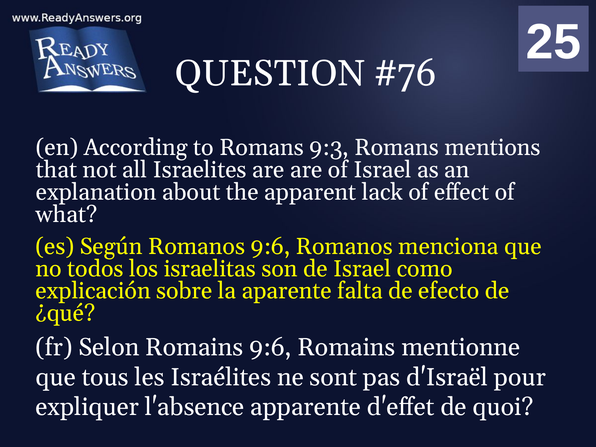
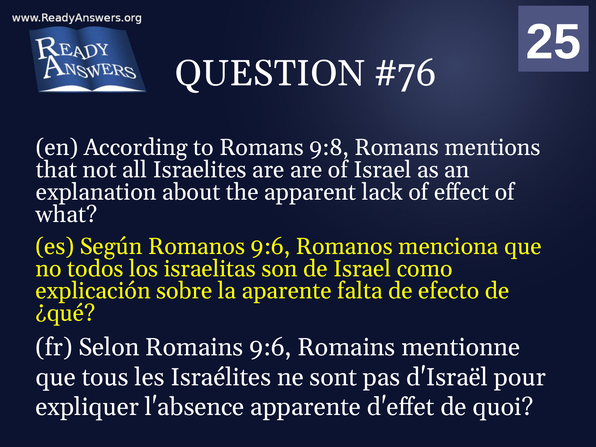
9:3: 9:3 -> 9:8 (329, 148)
